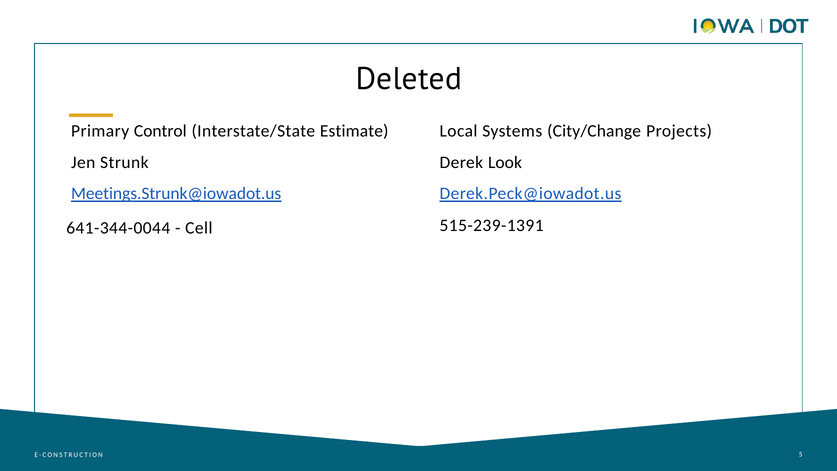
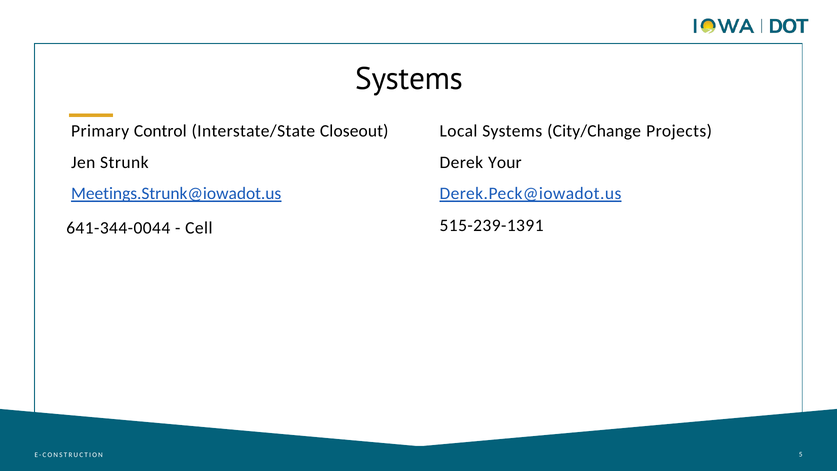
Deleted: Deleted -> Systems (409, 79)
Estimate: Estimate -> Closeout (354, 131)
Look: Look -> Your (505, 162)
